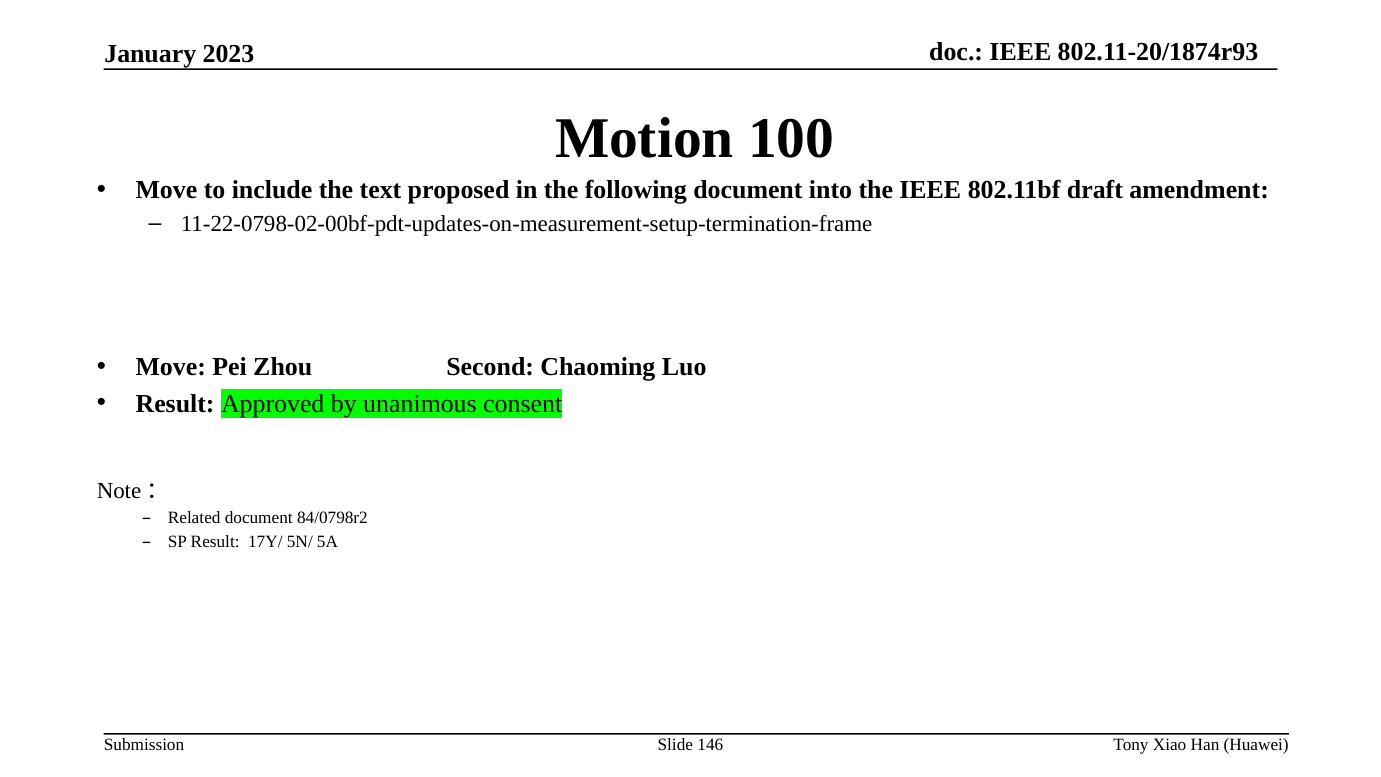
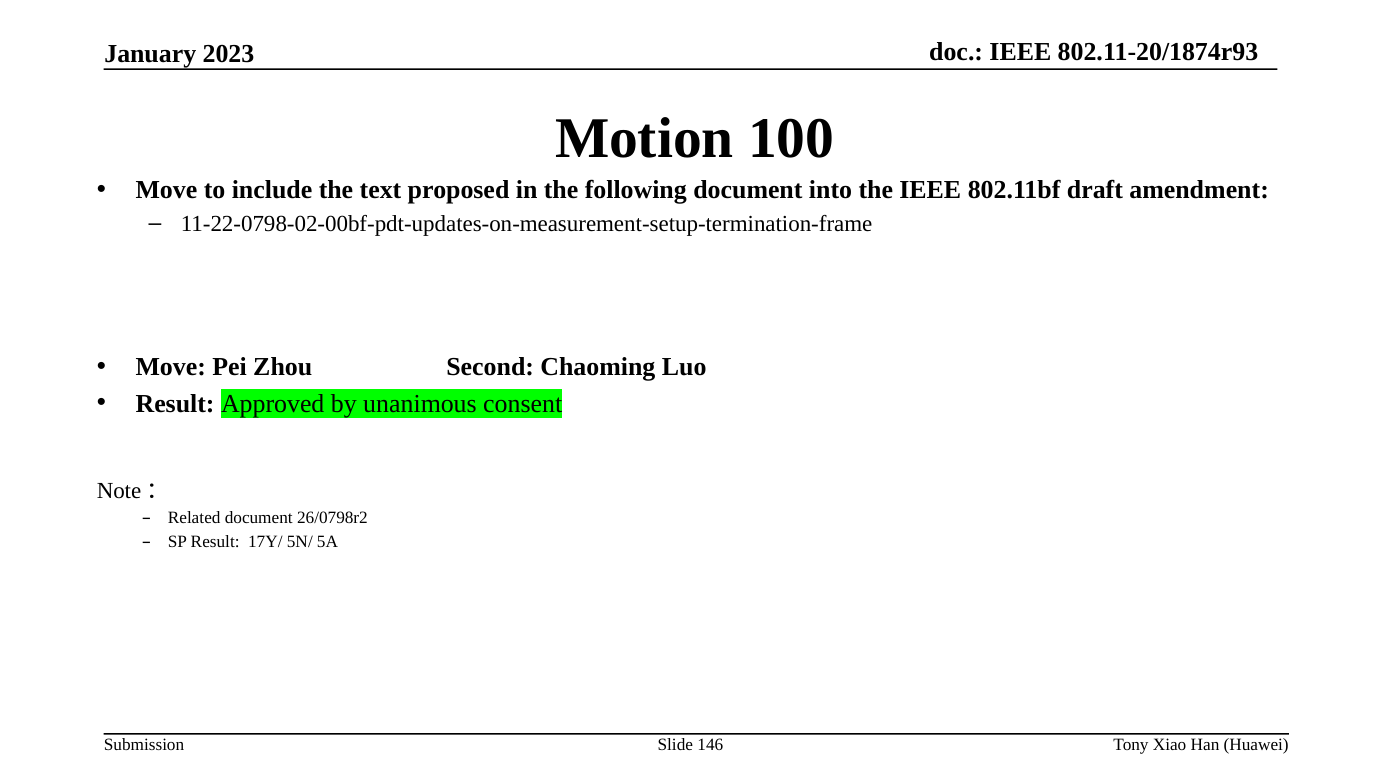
84/0798r2: 84/0798r2 -> 26/0798r2 (332, 518)
